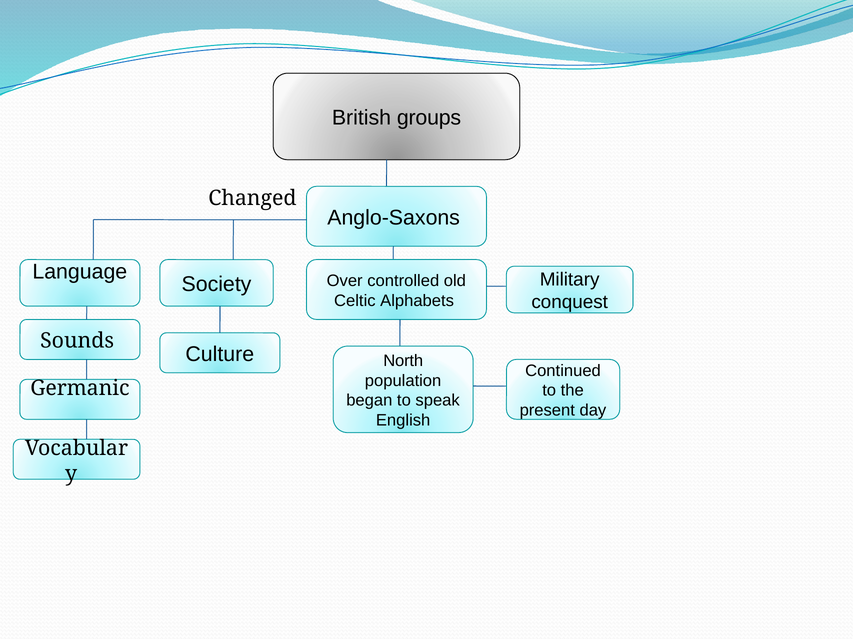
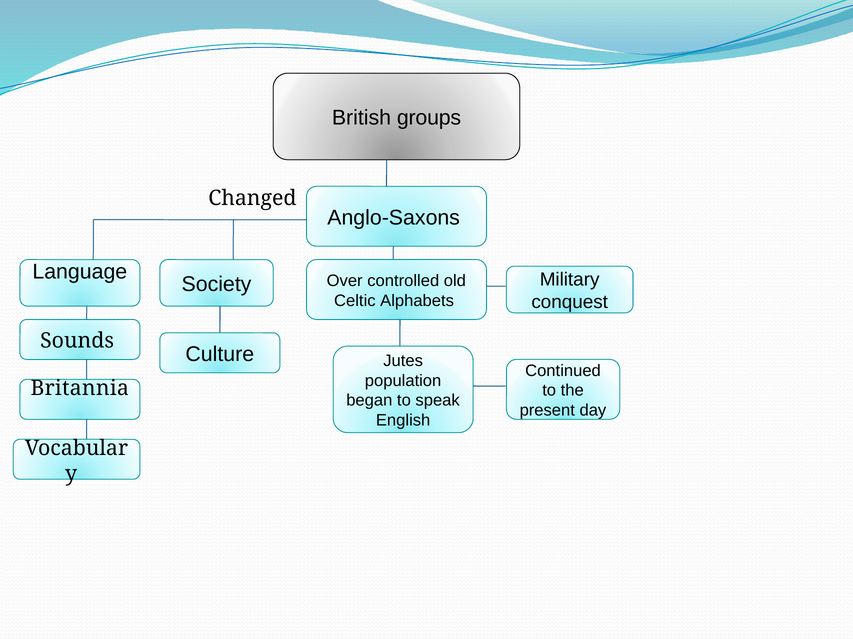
North: North -> Jutes (403, 361)
Germanic: Germanic -> Britannia (80, 389)
